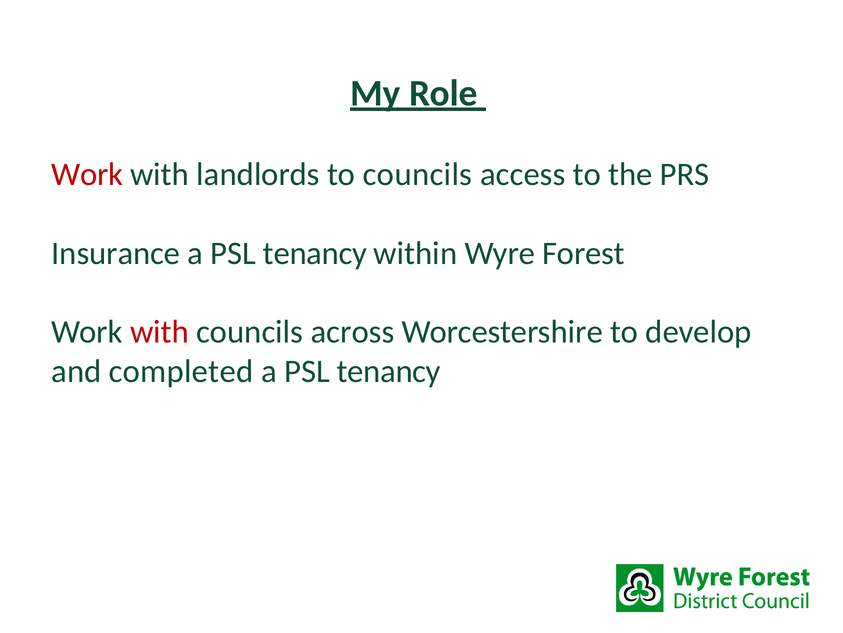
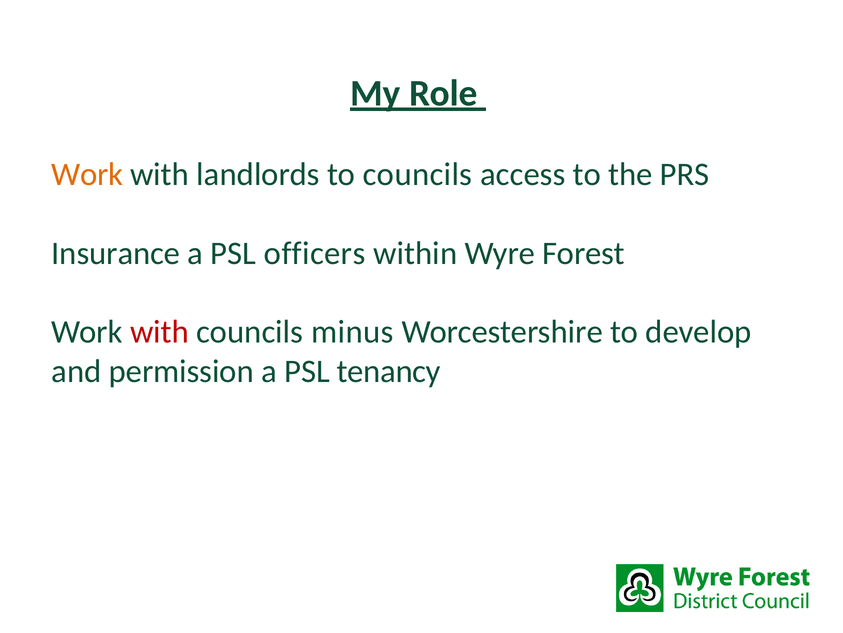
Work colour: red -> orange (87, 174)
tenancy: tenancy -> officers (315, 253)
across: across -> minus (352, 332)
completed: completed -> permission (181, 371)
